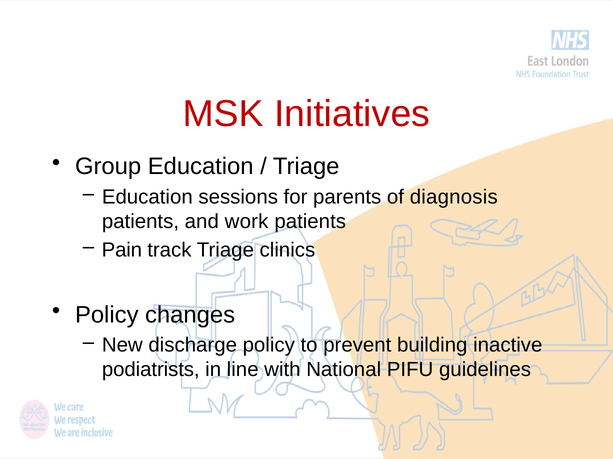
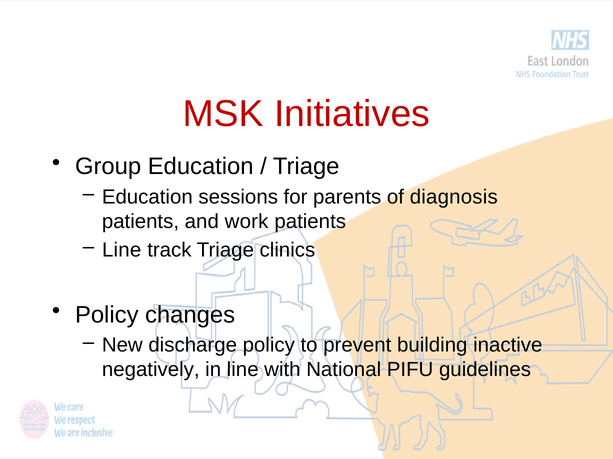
Pain: Pain -> Line (122, 250)
podiatrists: podiatrists -> negatively (151, 370)
